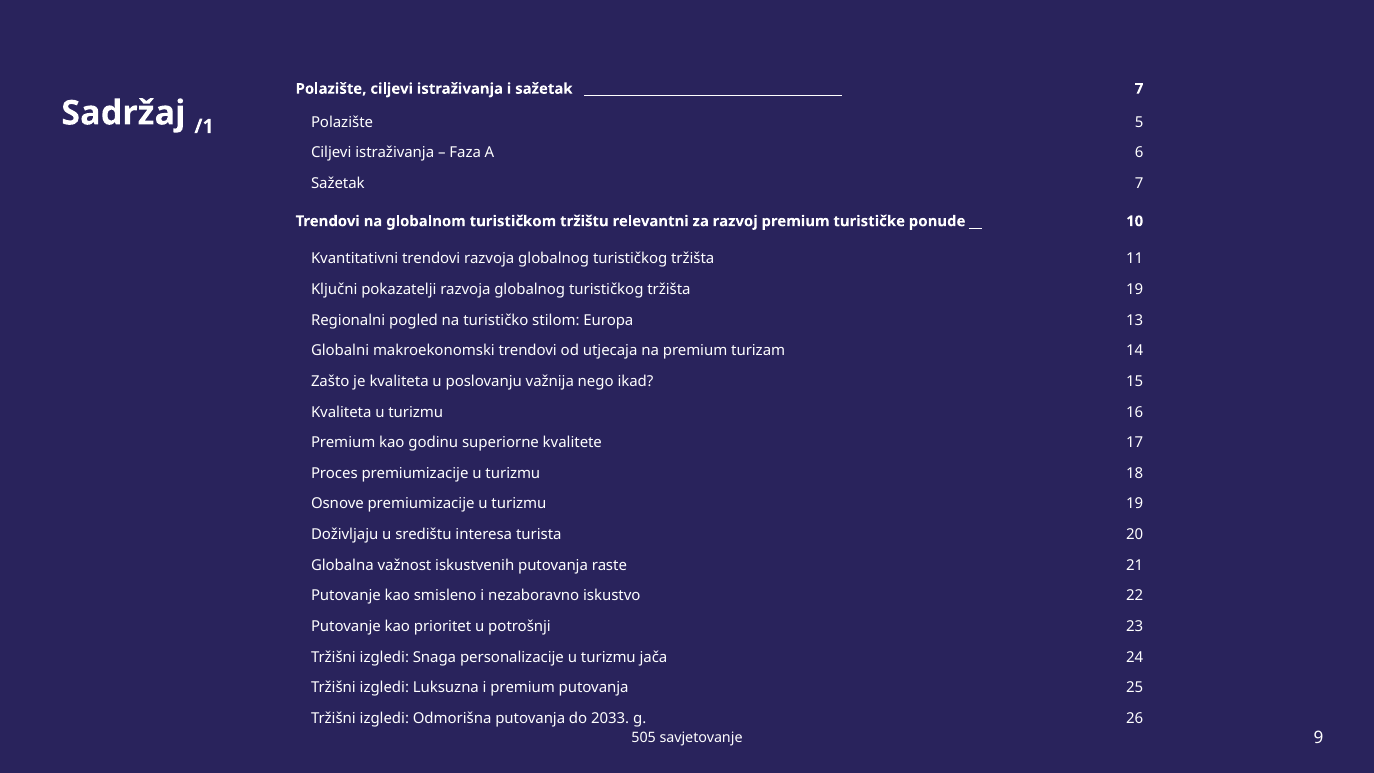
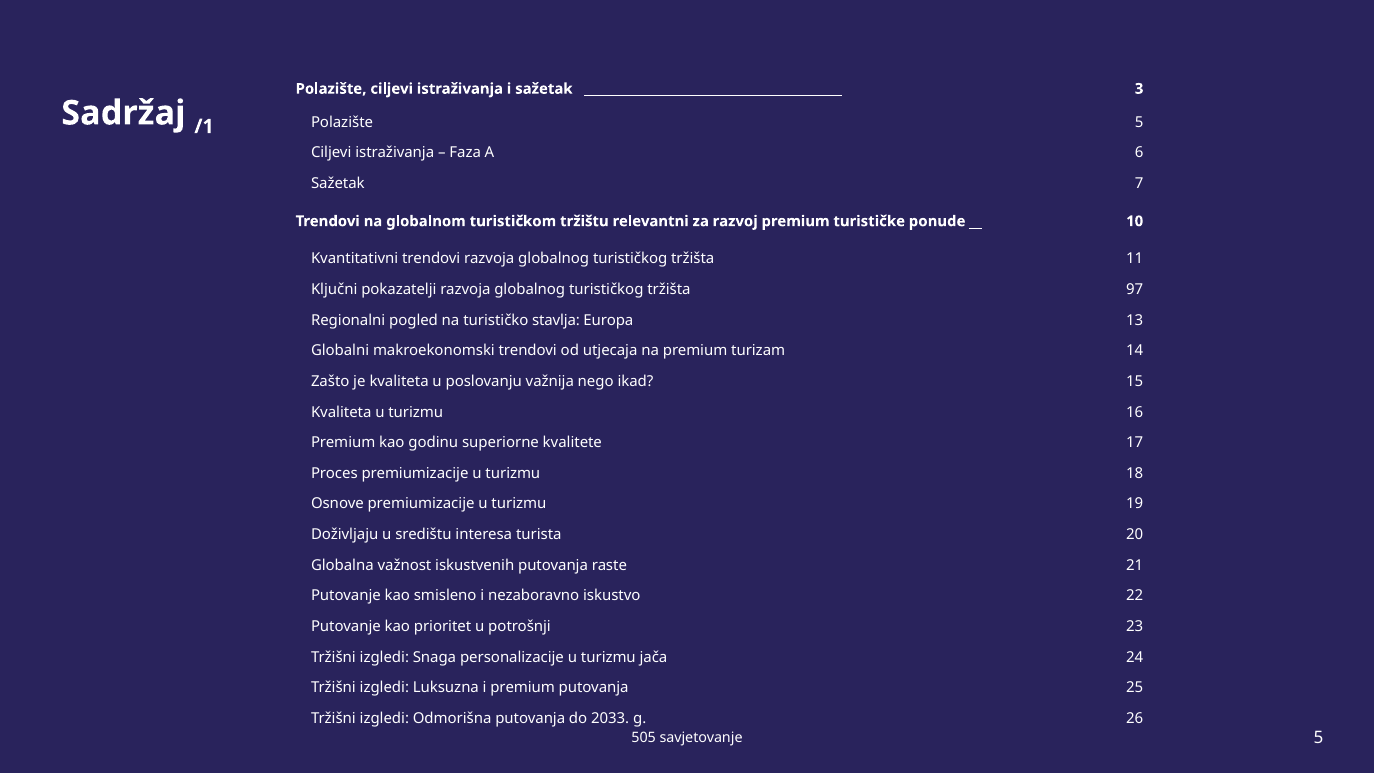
7: 7 -> 3 (1139, 89)
tržišta 19: 19 -> 97 (1135, 289)
stilom: stilom -> stavlja (556, 320)
savjetovanje 9: 9 -> 5 (1318, 738)
